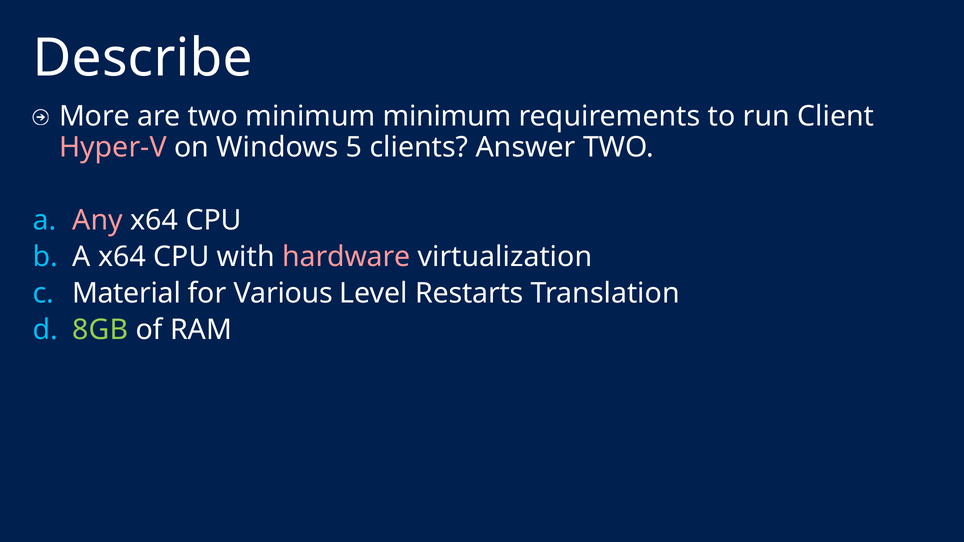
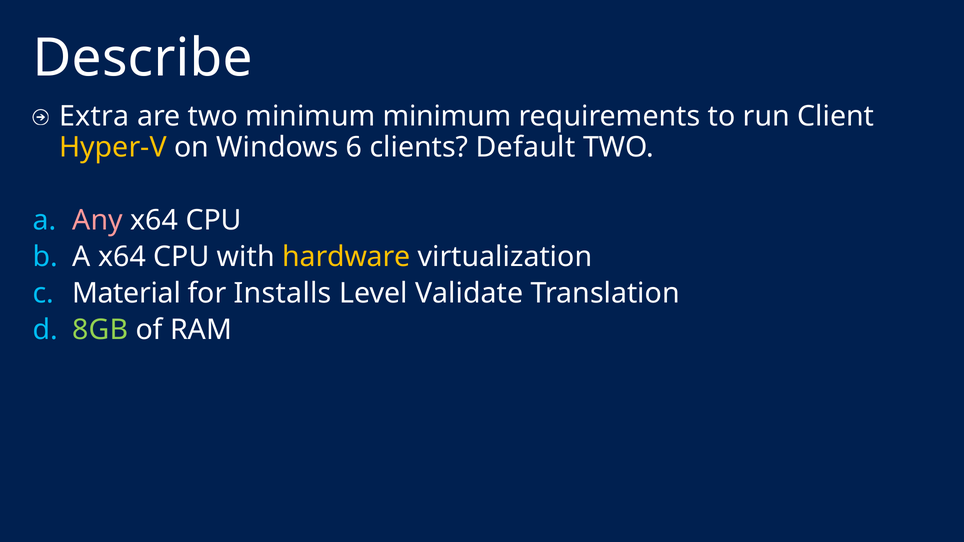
More: More -> Extra (94, 116)
Hyper-V colour: pink -> yellow (113, 147)
5: 5 -> 6 (354, 147)
Answer: Answer -> Default (526, 147)
hardware colour: pink -> yellow (346, 257)
Various: Various -> Installs (283, 293)
Restarts: Restarts -> Validate (469, 293)
